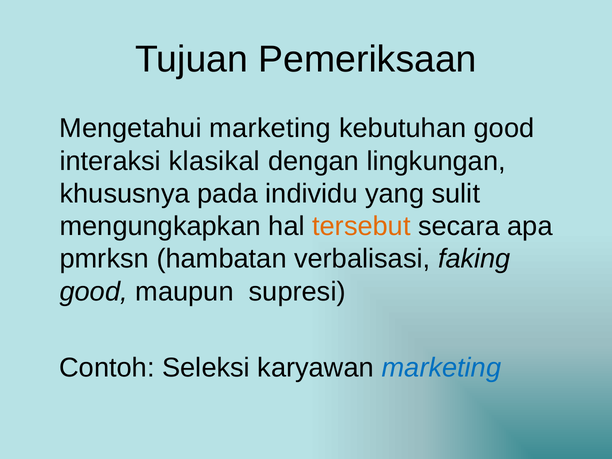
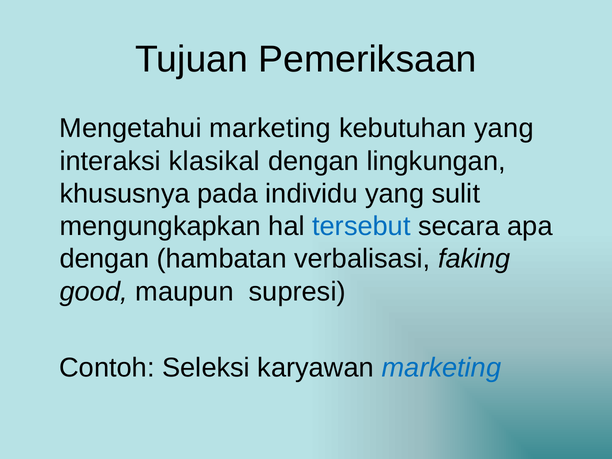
kebutuhan good: good -> yang (504, 128)
tersebut colour: orange -> blue (361, 226)
pmrksn: pmrksn -> dengan (104, 259)
